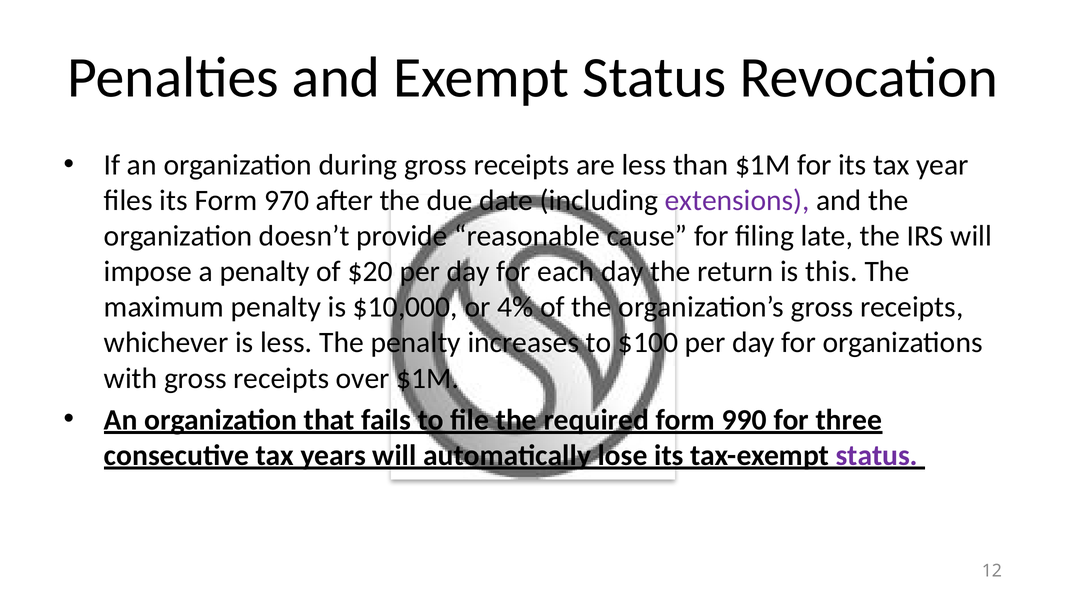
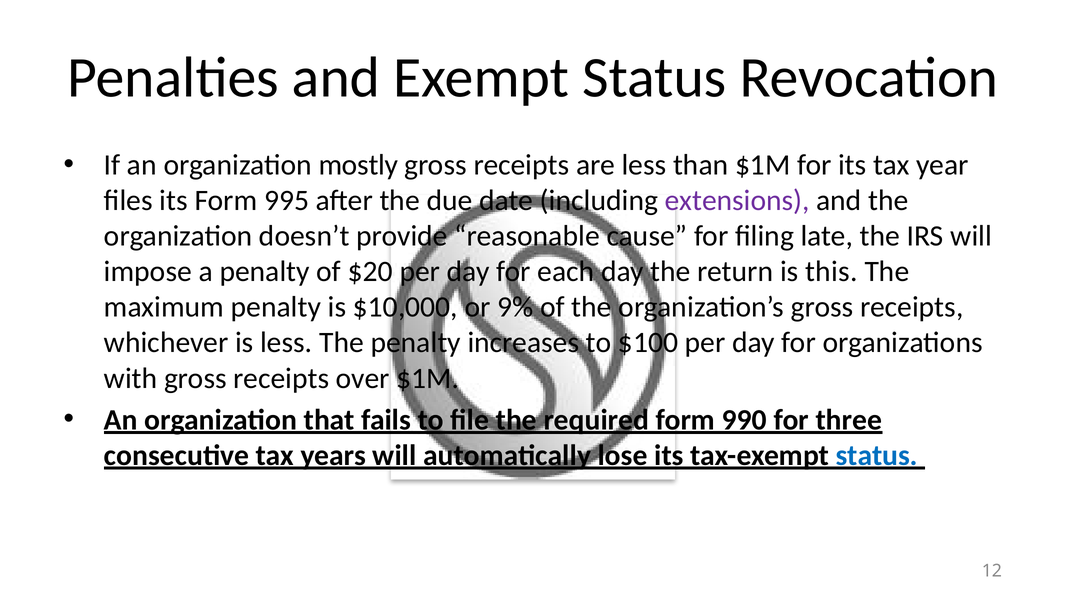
during: during -> mostly (358, 165)
970: 970 -> 995 (287, 201)
4%: 4% -> 9% (515, 308)
status colour: purple -> blue (877, 456)
